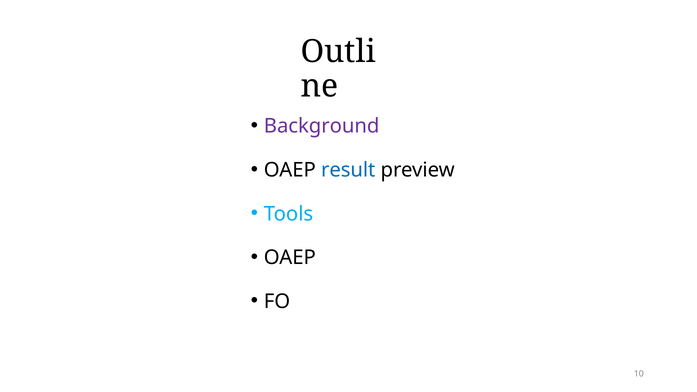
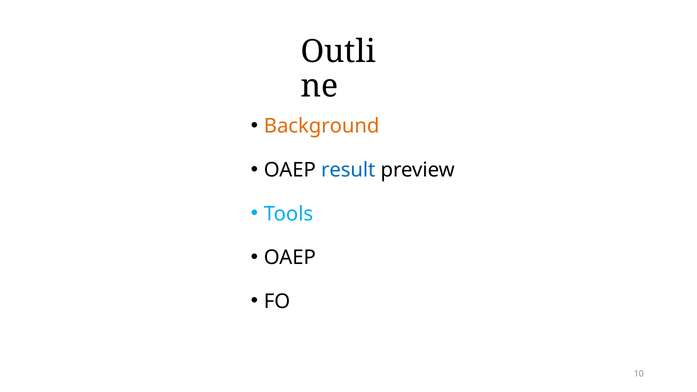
Background colour: purple -> orange (322, 126)
